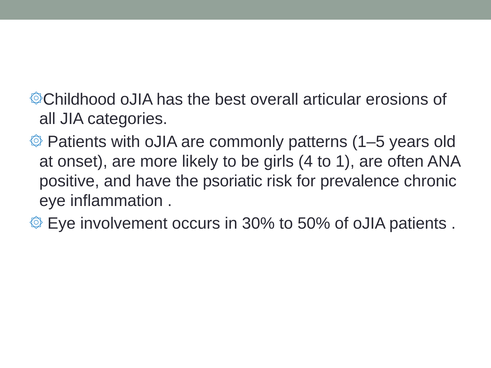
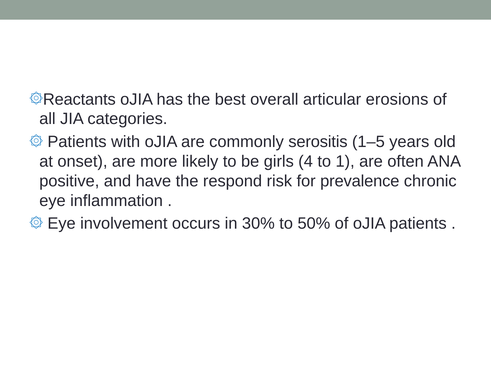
Childhood: Childhood -> Reactants (79, 99)
patterns: patterns -> serositis (318, 142)
psoriatic: psoriatic -> respond (233, 181)
